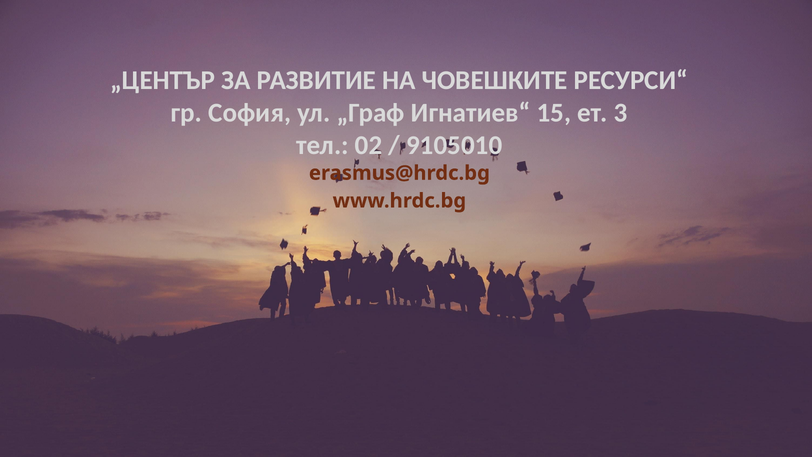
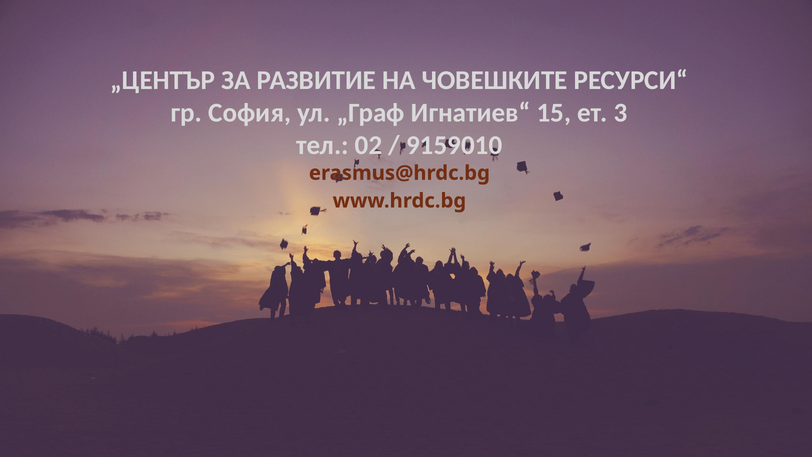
9105010: 9105010 -> 9159010 (454, 145)
